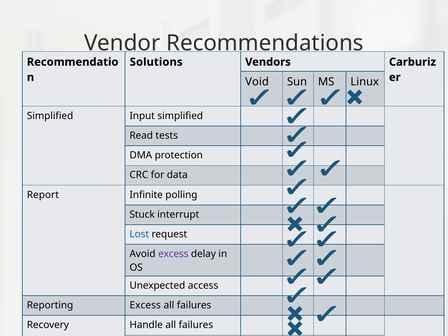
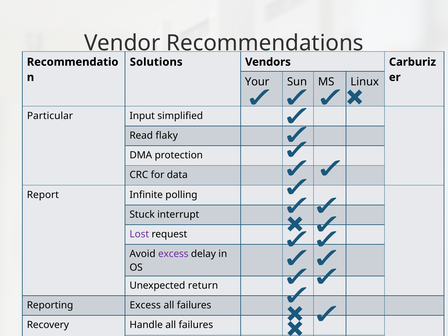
Void: Void -> Your (257, 82)
Simplified: Simplified -> Particular (50, 116)
tests: tests -> flaky (167, 136)
Lost colour: blue -> purple (139, 234)
Unexpected access: access -> return (203, 285)
